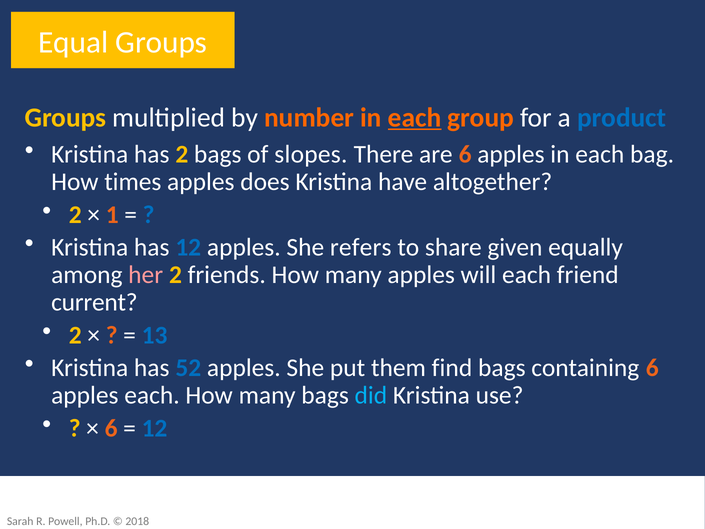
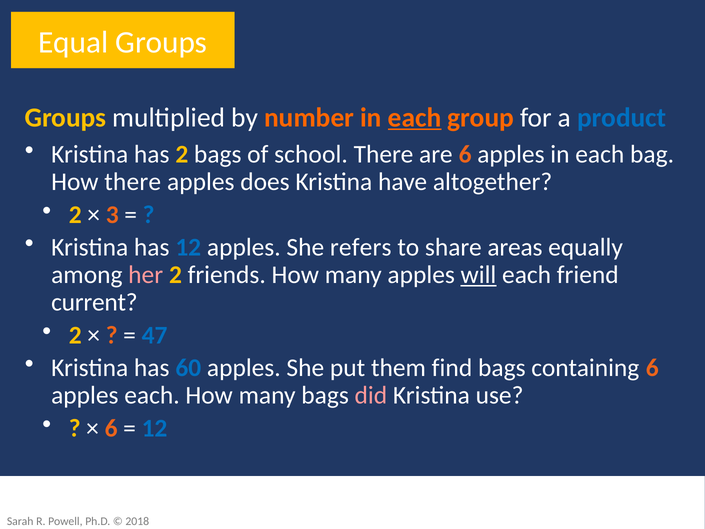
slopes: slopes -> school (311, 154)
How times: times -> there (133, 182)
1: 1 -> 3 (112, 215)
given: given -> areas (515, 247)
will underline: none -> present (478, 275)
13: 13 -> 47 (155, 335)
52: 52 -> 60 (188, 368)
did colour: light blue -> pink (371, 395)
